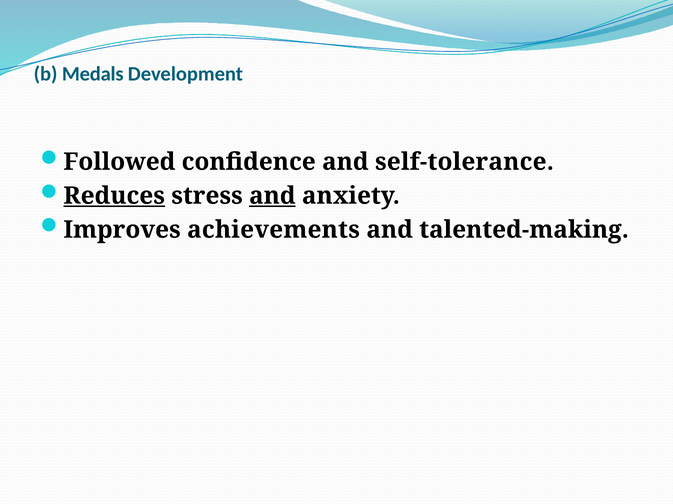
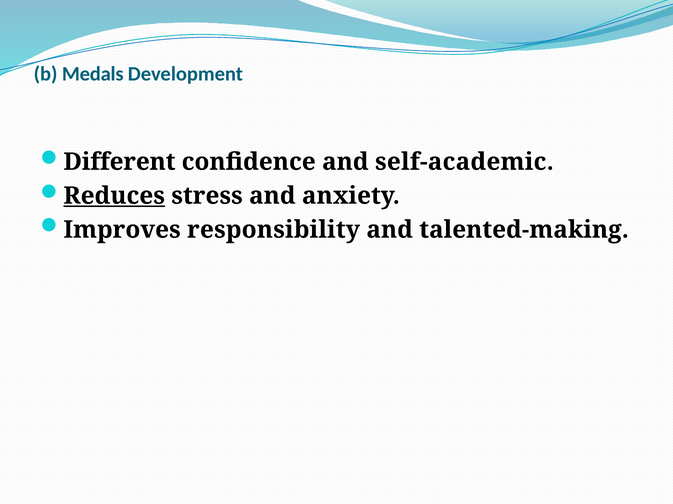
Followed: Followed -> Different (119, 162)
self-tolerance: self-tolerance -> self-academic (464, 162)
and underline: present -> none (272, 196)
achievements: achievements -> responsibility (273, 230)
